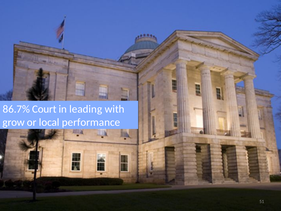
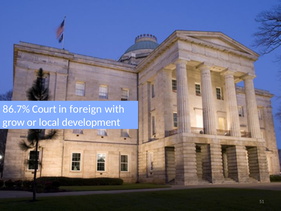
leading: leading -> foreign (86, 109)
performance: performance -> development (91, 122)
